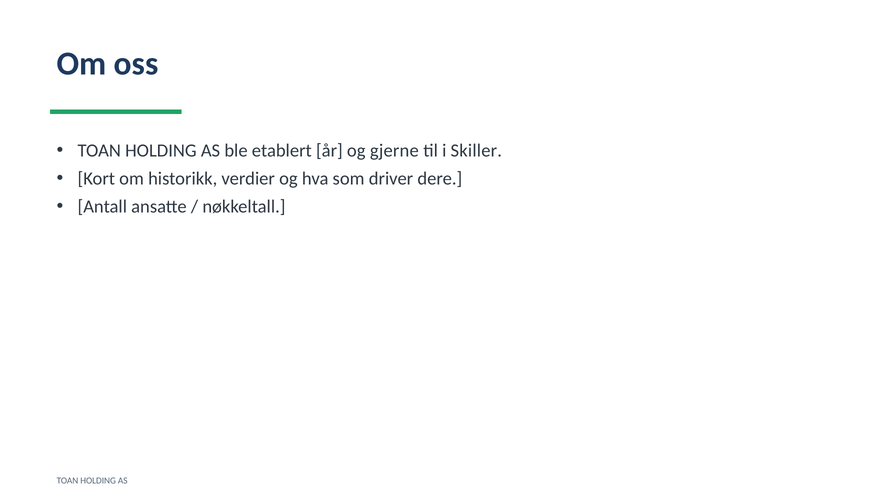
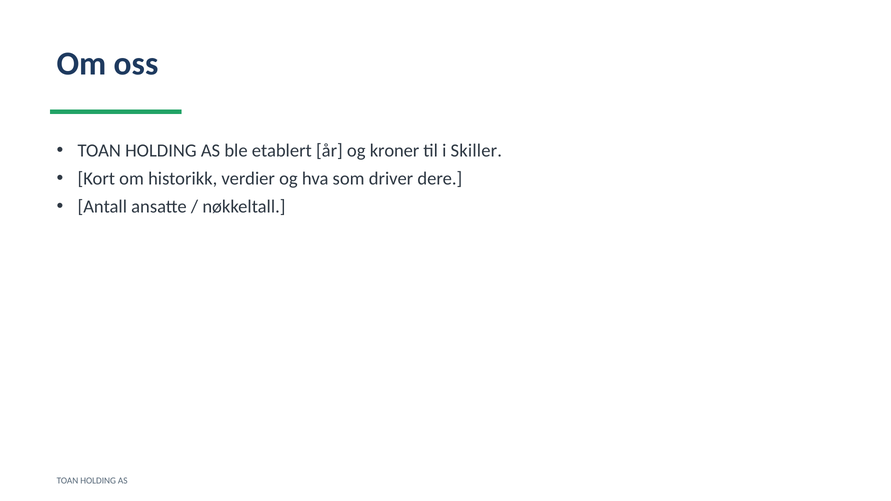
gjerne: gjerne -> kroner (395, 151)
